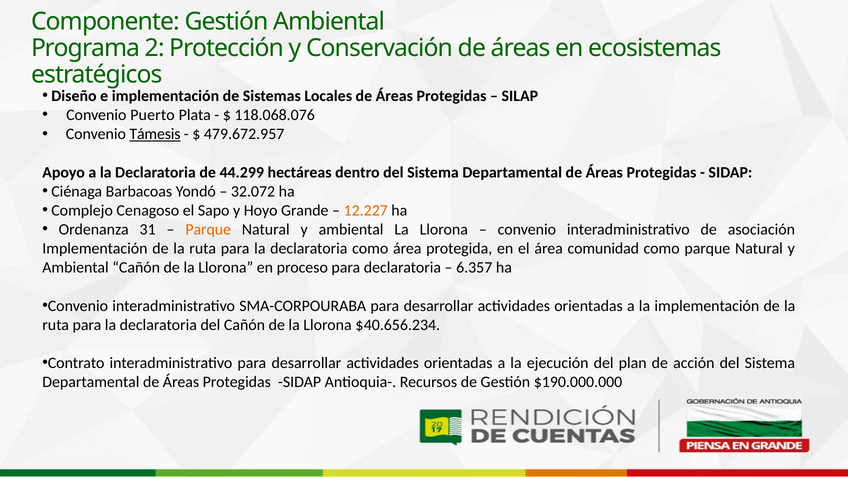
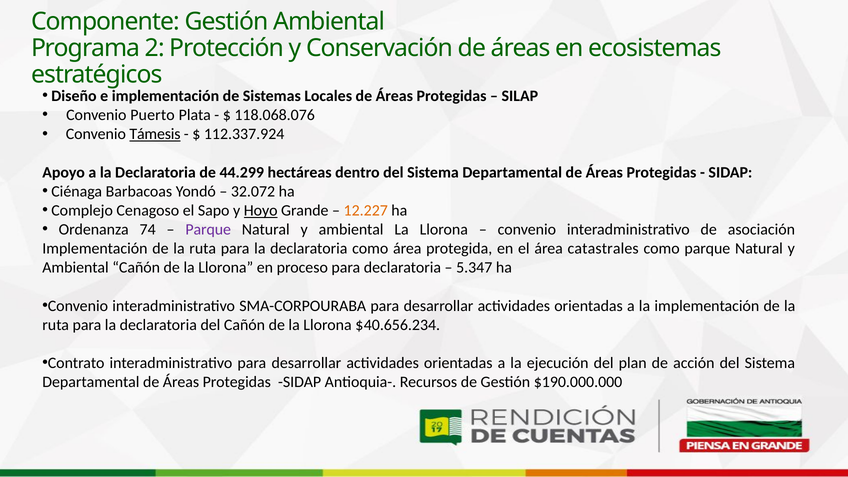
479.672.957: 479.672.957 -> 112.337.924 (244, 134)
Hoyo underline: none -> present (261, 211)
31: 31 -> 74 (148, 230)
Parque colour: orange -> purple (208, 230)
comunidad: comunidad -> catastrales (603, 249)
6.357: 6.357 -> 5.347 (474, 268)
